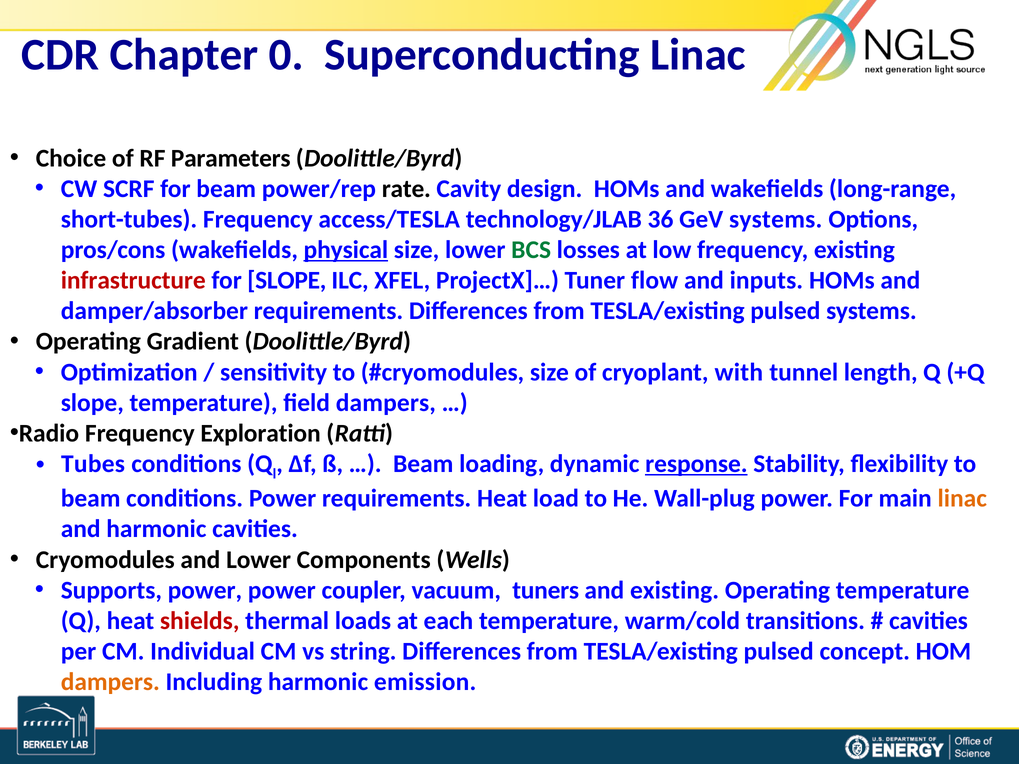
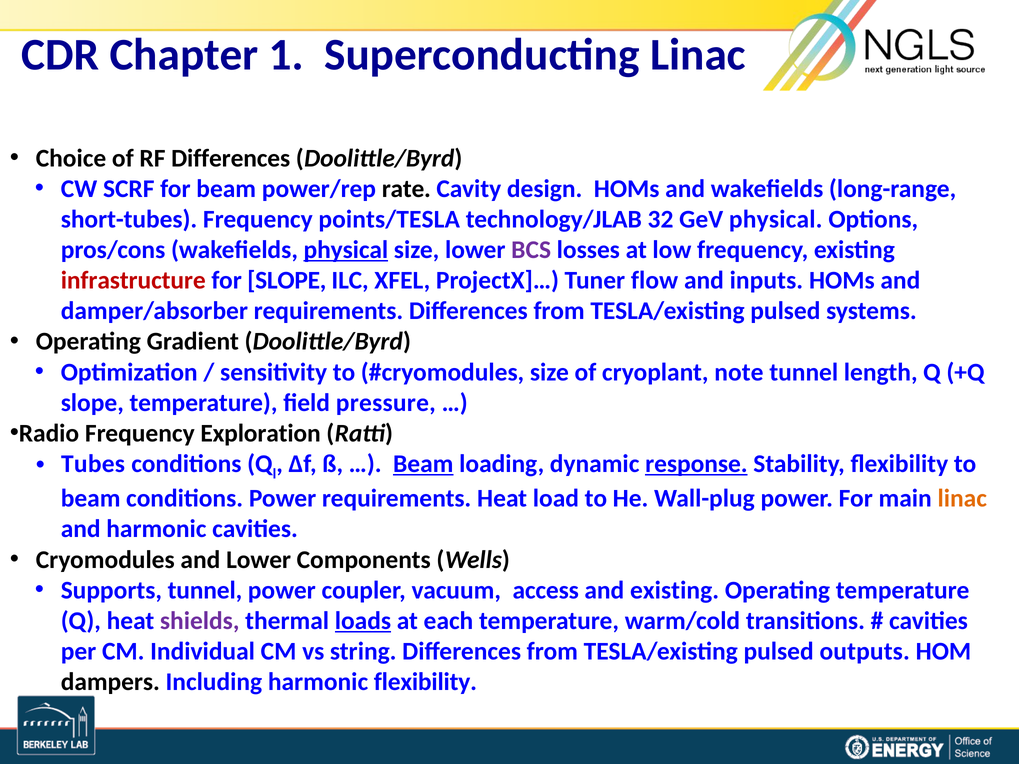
0: 0 -> 1 (286, 55)
RF Parameters: Parameters -> Differences (231, 158)
access/TESLA: access/TESLA -> points/TESLA (389, 219)
36: 36 -> 32 (661, 219)
GeV systems: systems -> physical (776, 219)
BCS colour: green -> purple (531, 250)
with: with -> note (739, 372)
field dampers: dampers -> pressure (386, 403)
Beam underline: none -> present (423, 464)
Supports power: power -> tunnel (205, 590)
tuners: tuners -> access (546, 590)
shields colour: red -> purple (200, 621)
loads underline: none -> present (363, 621)
concept: concept -> outputs (865, 652)
dampers colour: orange -> black (110, 682)
harmonic emission: emission -> flexibility (425, 682)
